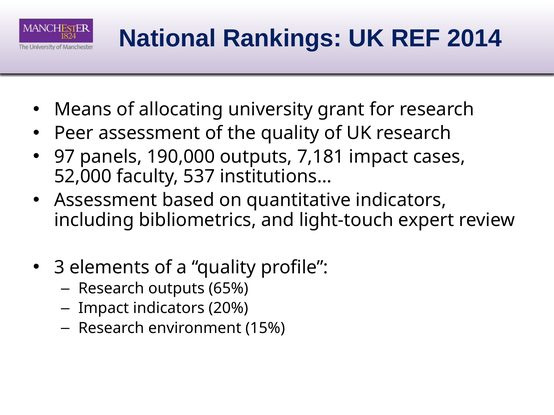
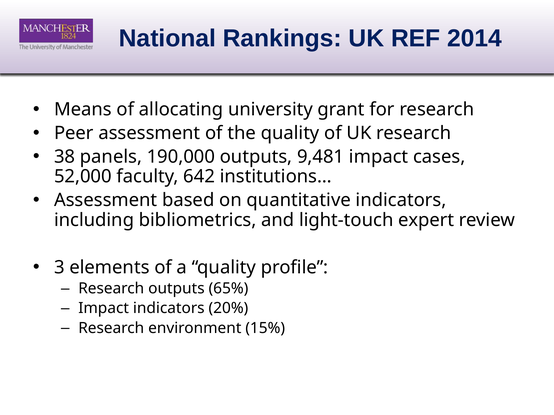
97: 97 -> 38 (65, 157)
7,181: 7,181 -> 9,481 (321, 157)
537: 537 -> 642 (199, 177)
